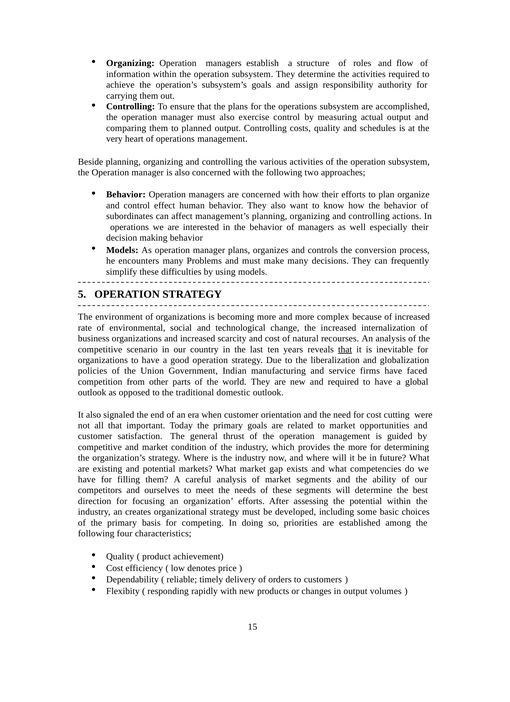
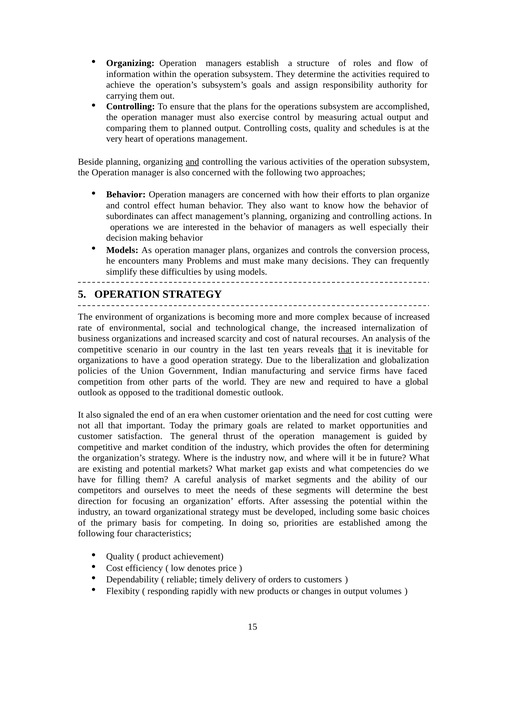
and underline: none -> present (192, 162)
the more: more -> often (358, 447)
creates: creates -> toward (138, 512)
